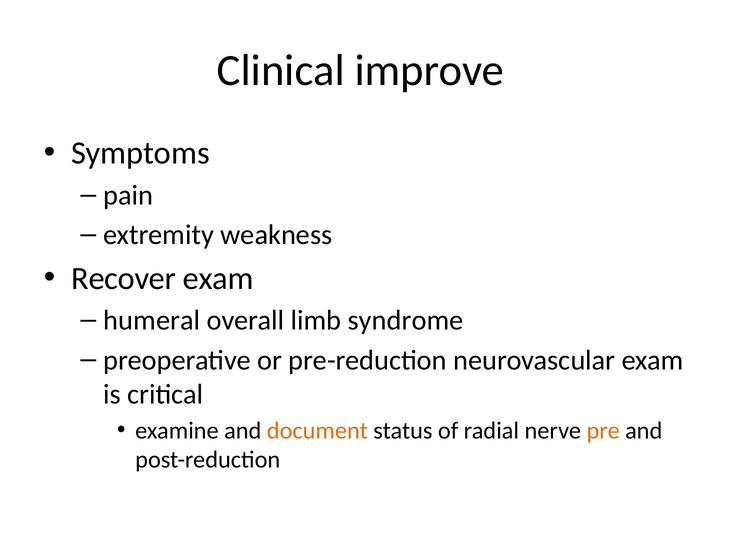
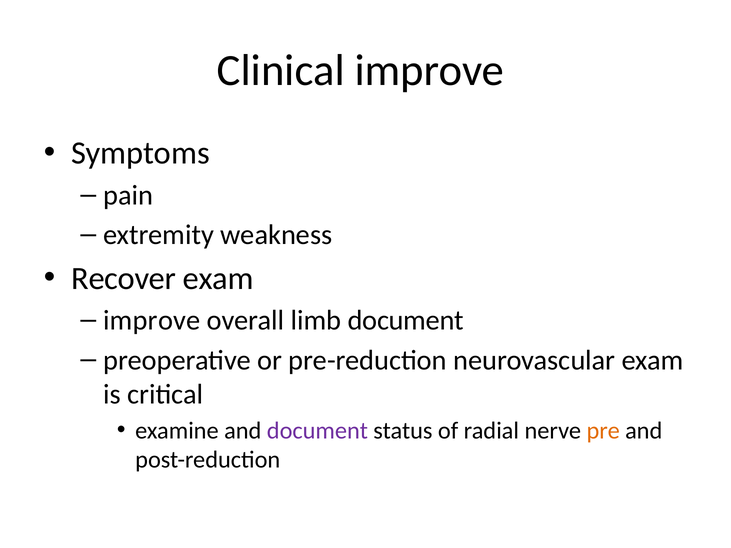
humeral: humeral -> improve (152, 320)
limb syndrome: syndrome -> document (406, 320)
document colour: orange -> purple (317, 431)
